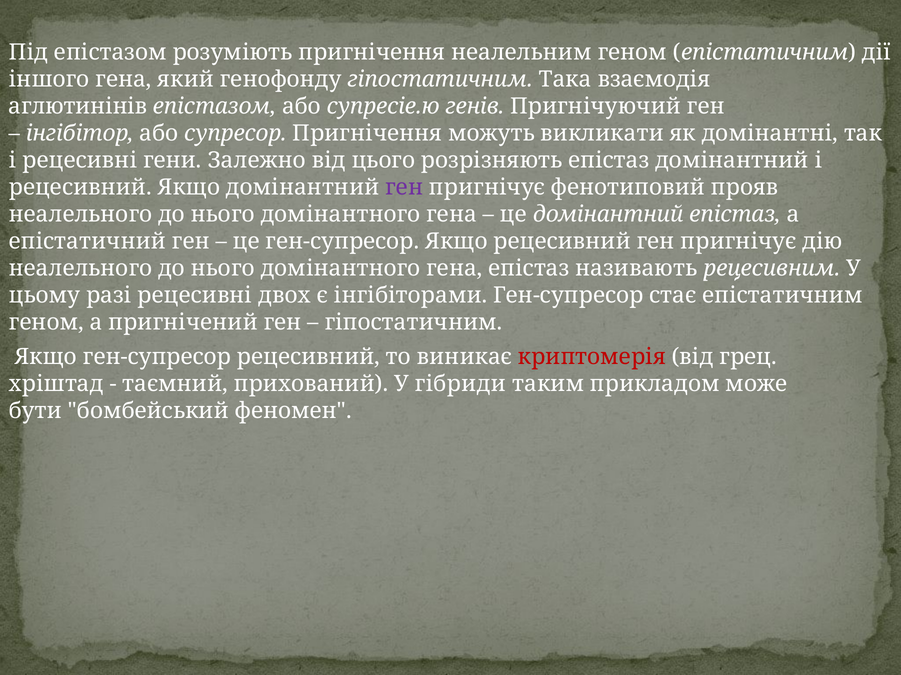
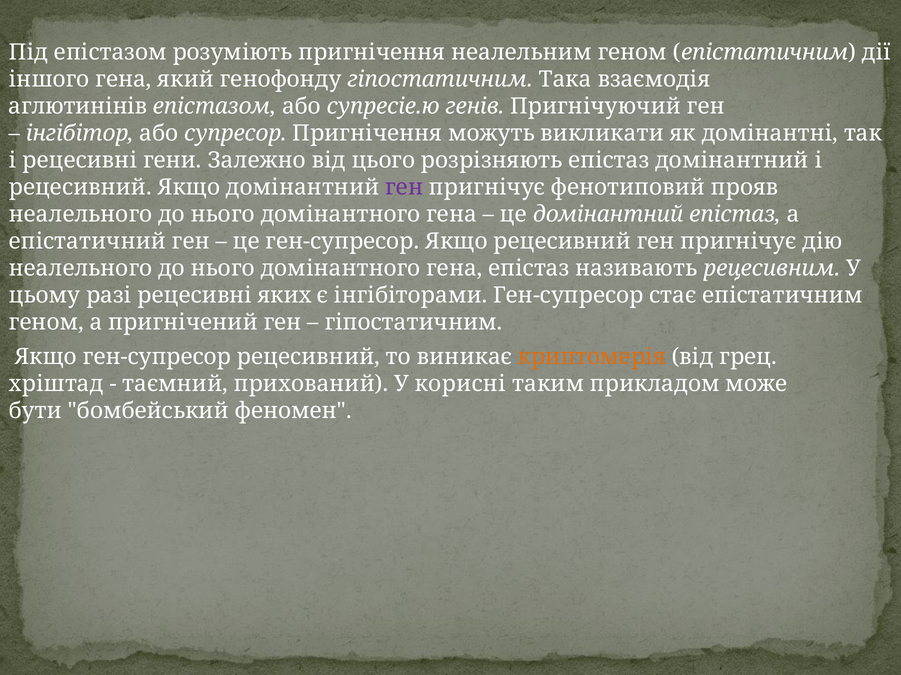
двох: двох -> яких (285, 296)
криптомерія colour: red -> orange (592, 357)
гібриди: гібриди -> корисні (460, 384)
